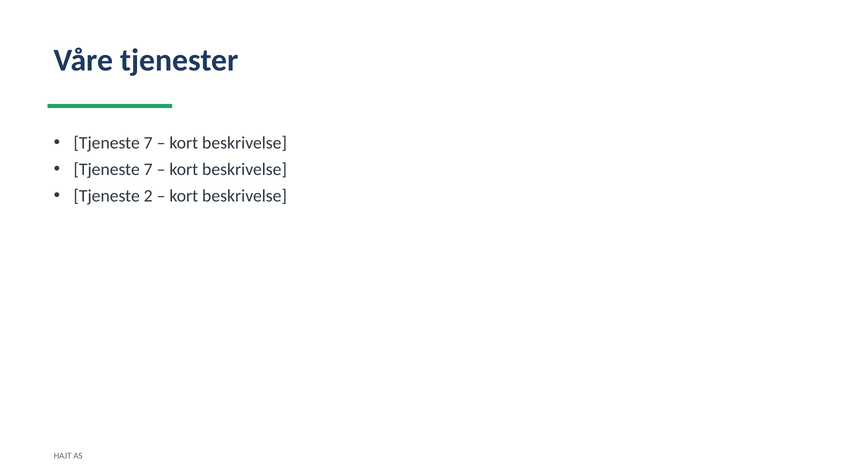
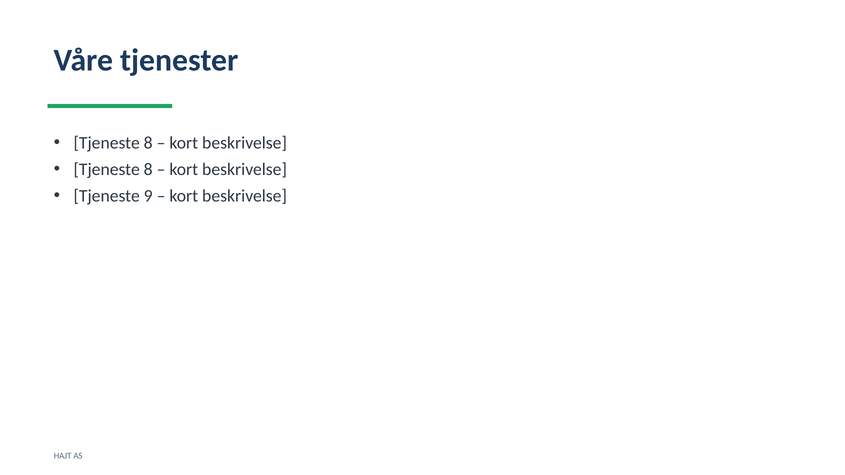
7: 7 -> 8 (148, 143)
7: 7 -> 8 (148, 170)
2: 2 -> 9 (148, 196)
